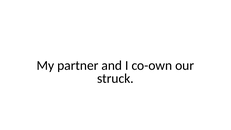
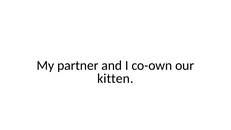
struck: struck -> kitten (115, 78)
